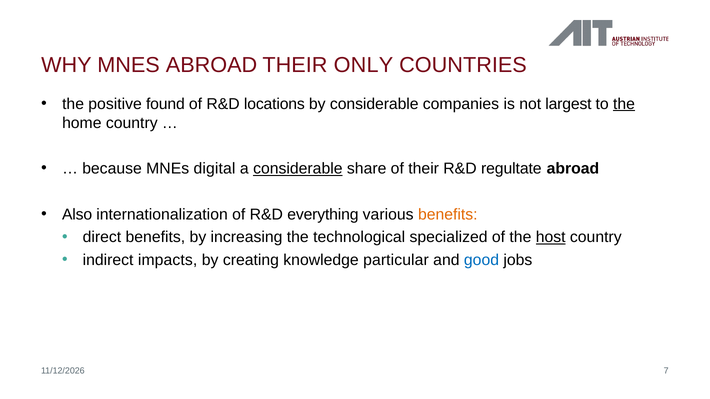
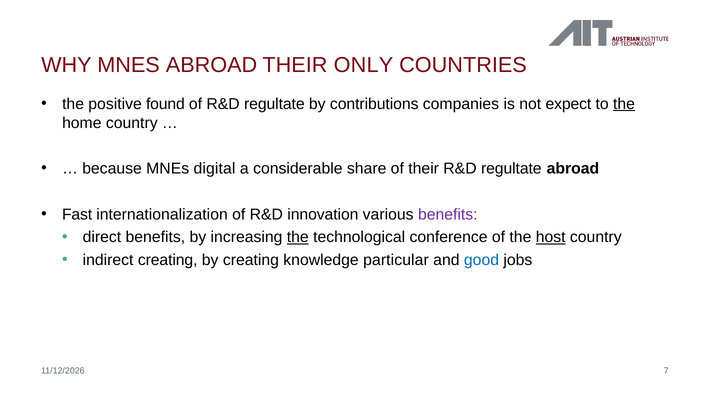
of R&D locations: locations -> regultate (274, 104)
by considerable: considerable -> contributions (374, 104)
largest: largest -> expect (568, 104)
considerable underline: present -> none (298, 169)
Also: Also -> Fast (77, 215)
everything: everything -> innovation (323, 215)
benefits colour: orange -> purple (448, 215)
the underline: none -> present (298, 237)
specialized: specialized -> conference (449, 237)
indirect impacts: impacts -> creating (168, 260)
